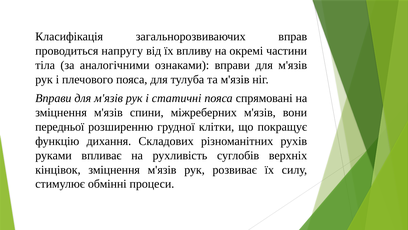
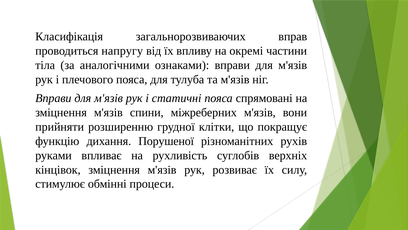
передньої: передньої -> прийняти (60, 127)
Складових: Складових -> Порушеної (166, 141)
